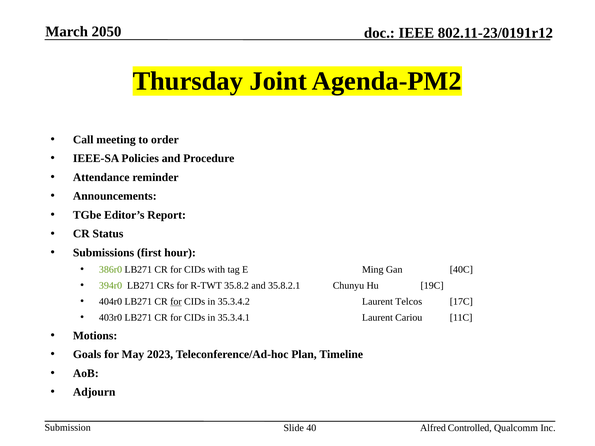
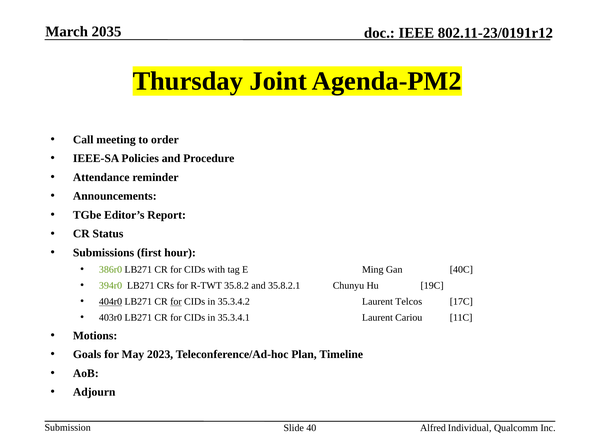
2050: 2050 -> 2035 (107, 32)
404r0 underline: none -> present (111, 302)
Controlled: Controlled -> Individual (470, 428)
